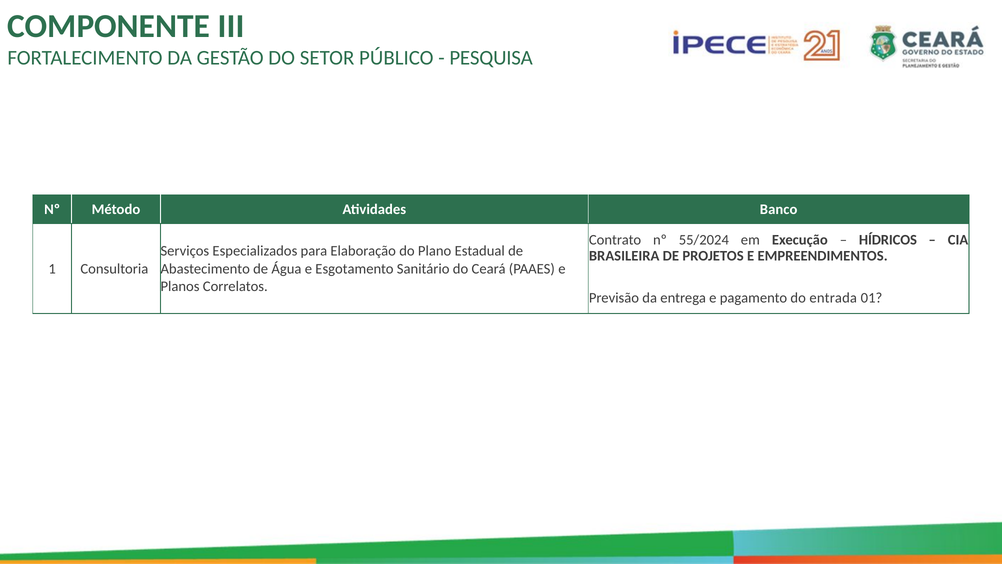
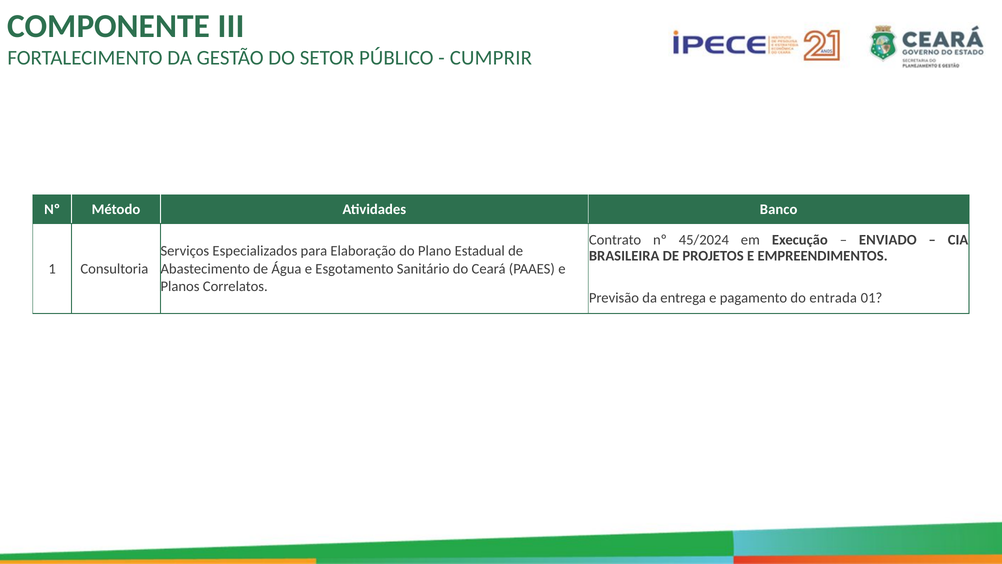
PESQUISA: PESQUISA -> CUMPRIR (491, 58)
55/2024: 55/2024 -> 45/2024 (704, 240)
HÍDRICOS: HÍDRICOS -> ENVIADO (888, 240)
